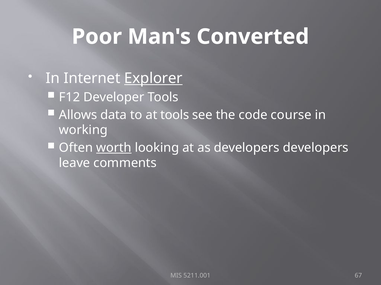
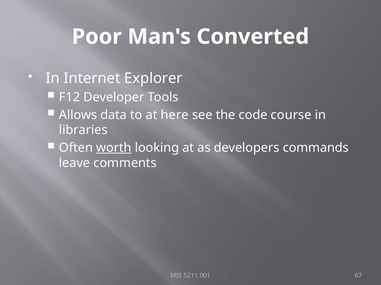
Explorer underline: present -> none (153, 78)
at tools: tools -> here (175, 115)
working: working -> libraries (83, 130)
developers developers: developers -> commands (316, 148)
